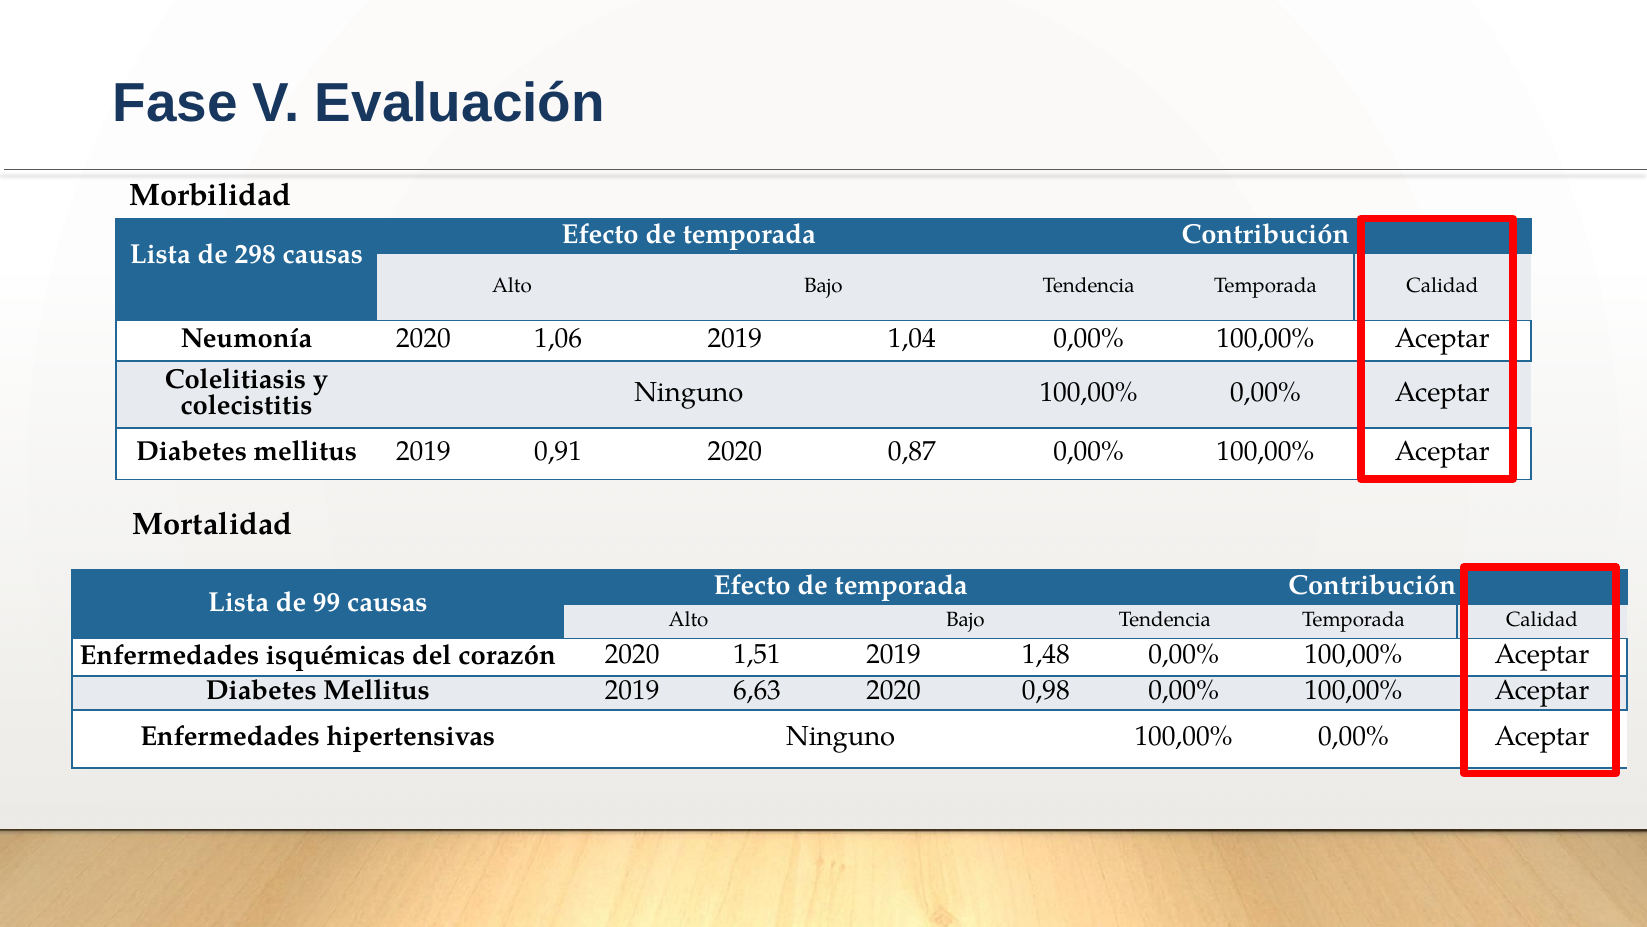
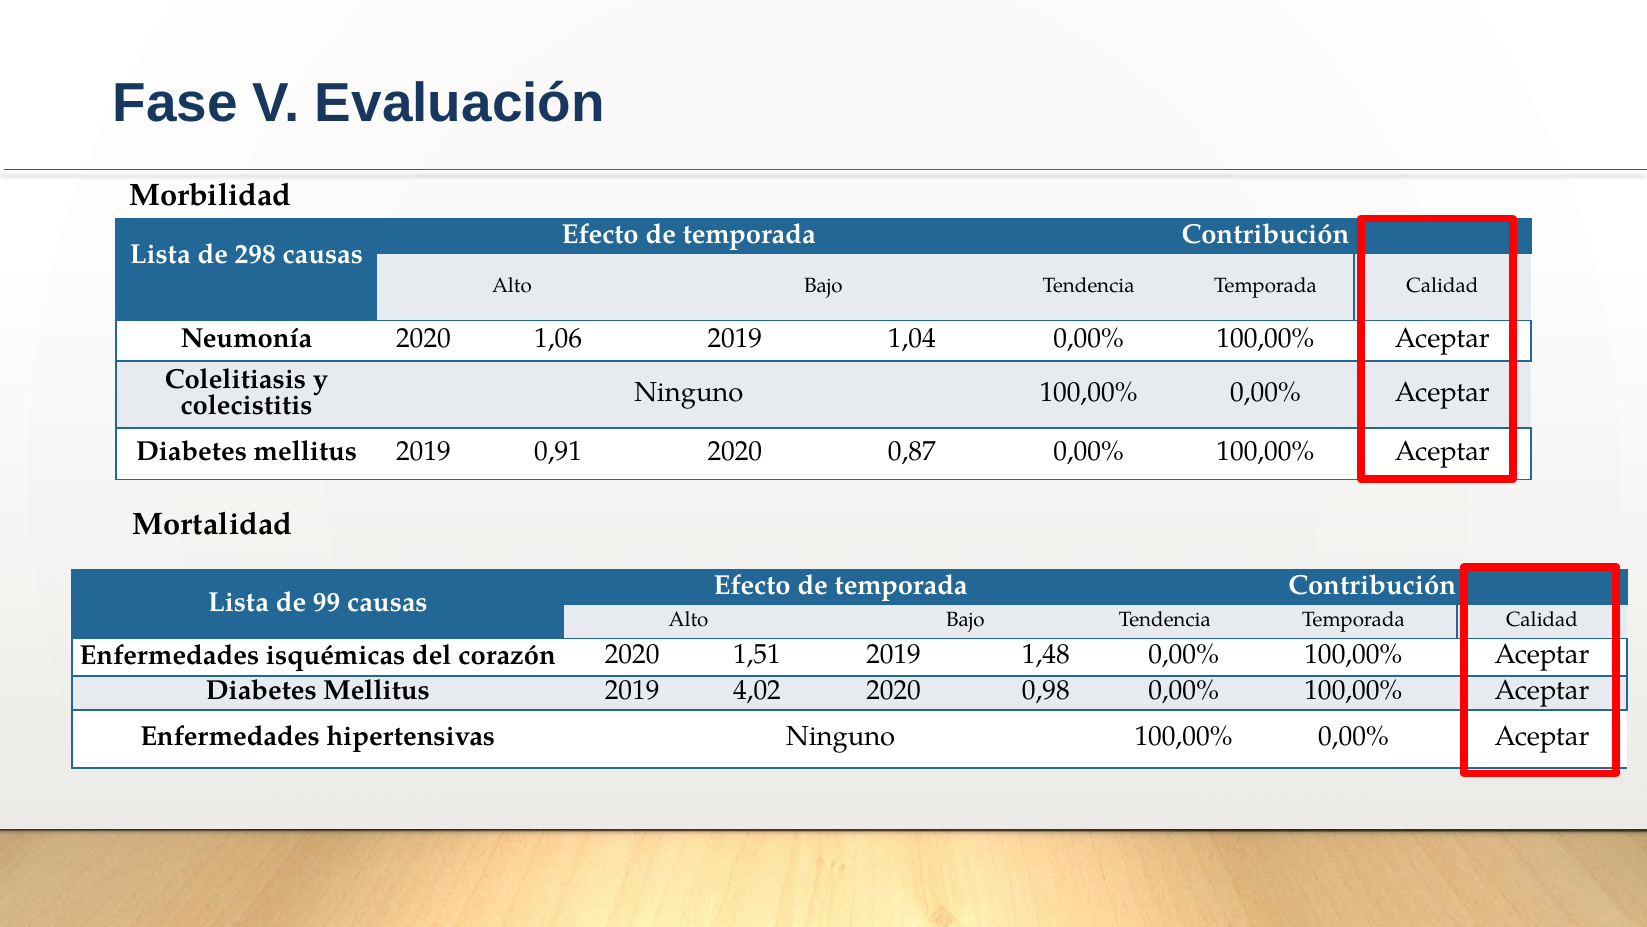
6,63: 6,63 -> 4,02 (757, 690)
